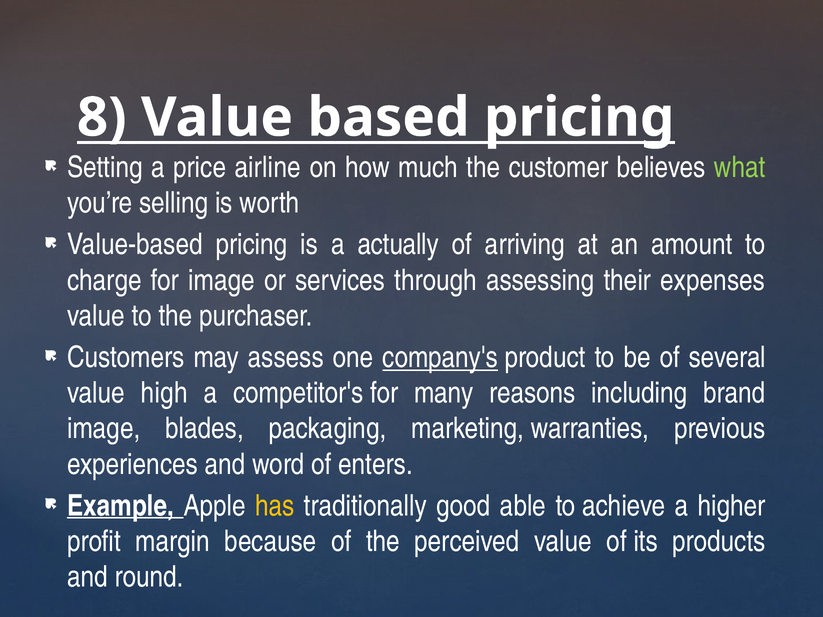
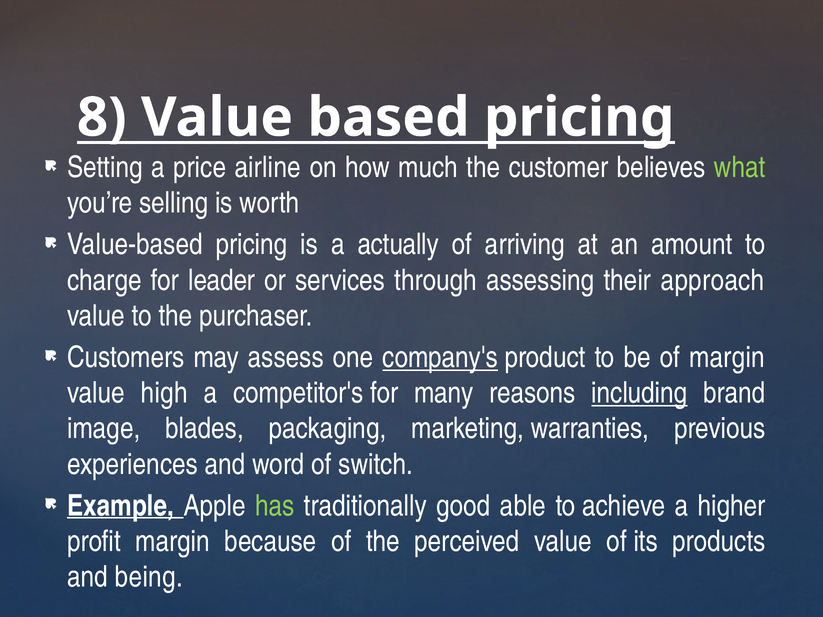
for image: image -> leader (222, 280)
expenses: expenses -> approach (713, 280)
of several: several -> margin (727, 358)
including underline: none -> present (639, 393)
enters: enters -> switch (376, 464)
has colour: yellow -> light green (275, 506)
round: round -> being (149, 577)
